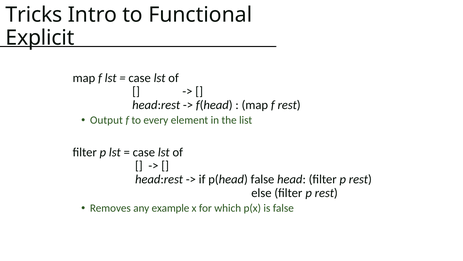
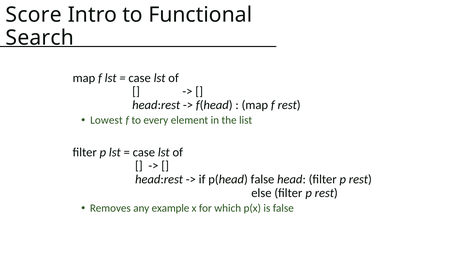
Tricks: Tricks -> Score (34, 15)
Explicit: Explicit -> Search (40, 38)
Output: Output -> Lowest (106, 120)
